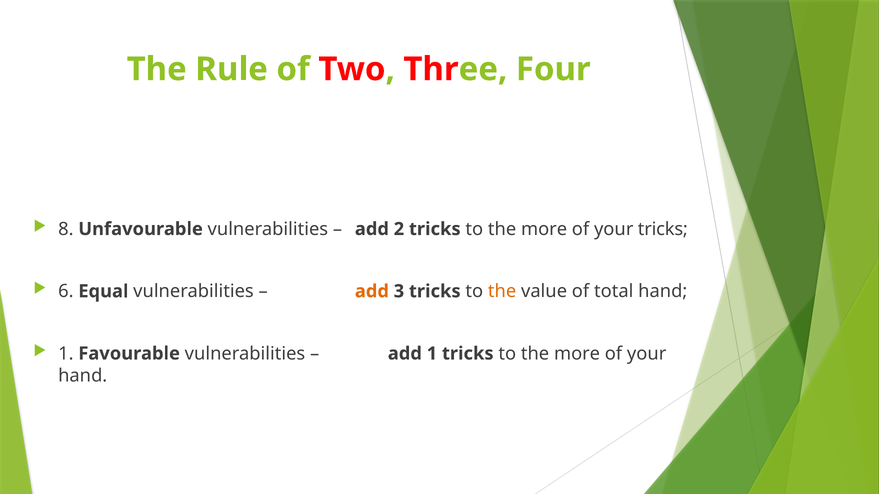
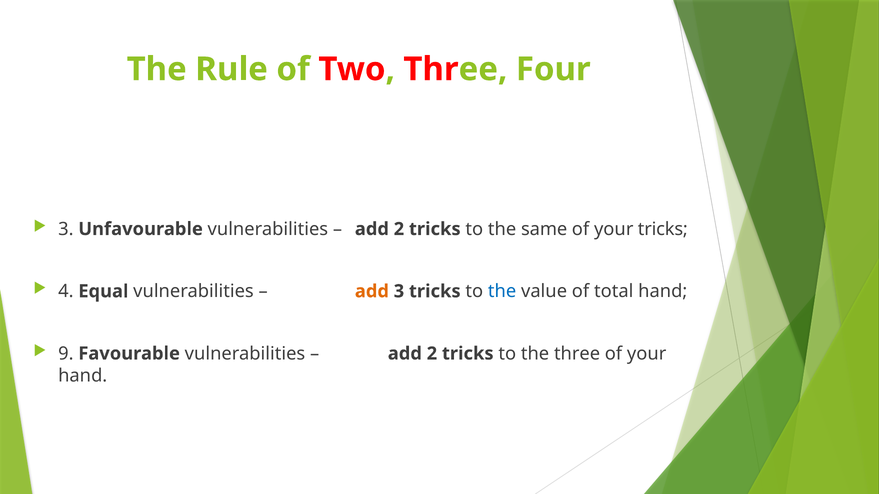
8: 8 -> 3 (66, 229)
more: more -> same (544, 229)
6: 6 -> 4 (66, 292)
the colour: orange -> blue (502, 292)
1: 1 -> 9 (66, 354)
1: 1 -> 2 (432, 354)
more: more -> three (577, 354)
